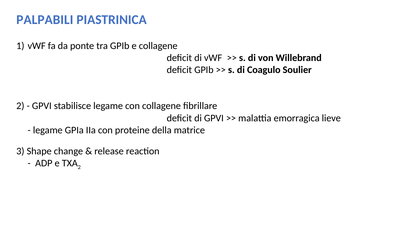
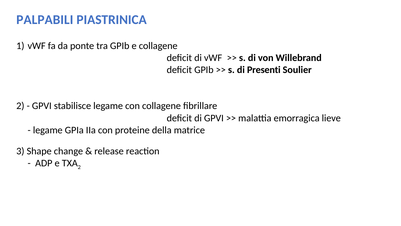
Coagulo: Coagulo -> Presenti (264, 70)
